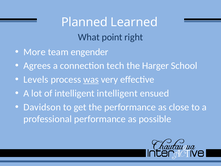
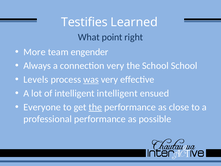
Planned: Planned -> Testifies (84, 22)
Agrees: Agrees -> Always (37, 66)
connection tech: tech -> very (115, 66)
the Harger: Harger -> School (155, 66)
Davidson: Davidson -> Everyone (42, 107)
the underline: none -> present (95, 107)
